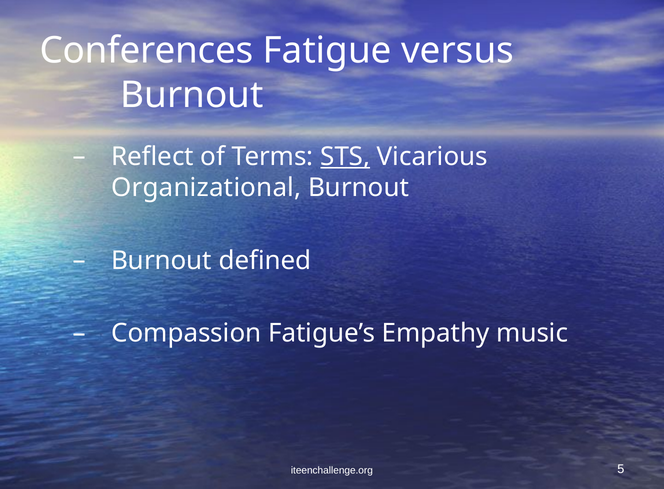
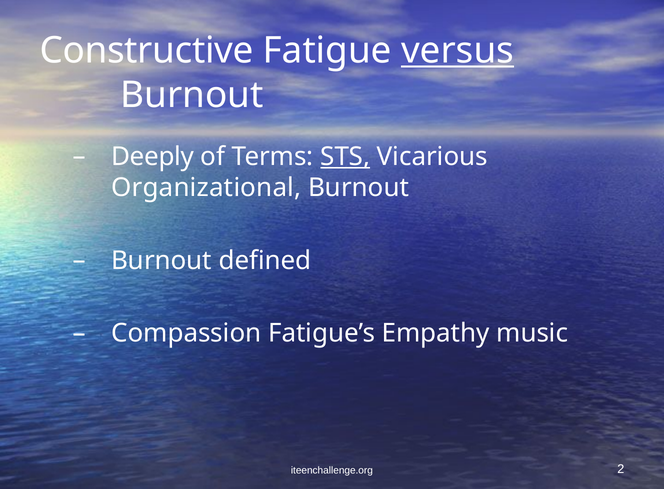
Conferences: Conferences -> Constructive (147, 51)
versus underline: none -> present (458, 51)
Reflect: Reflect -> Deeply (153, 157)
5: 5 -> 2 (621, 469)
